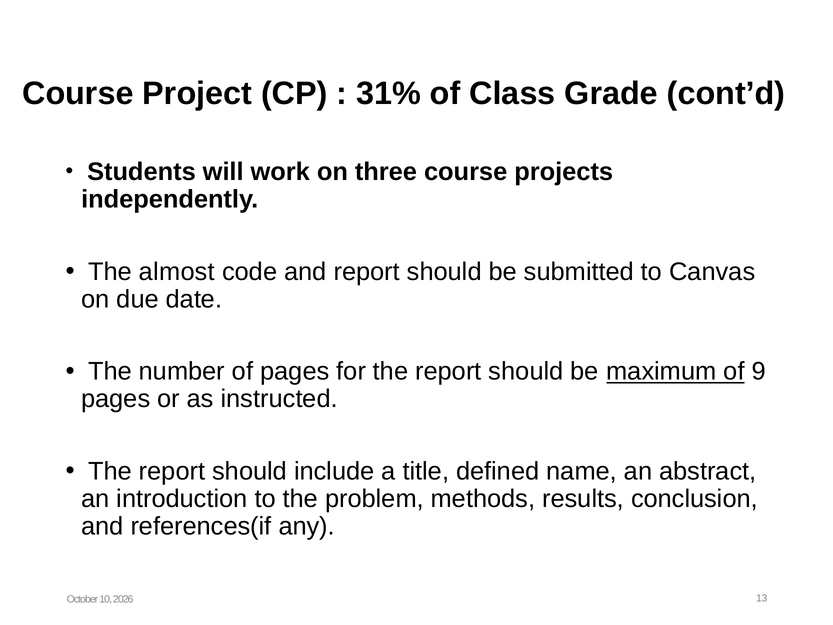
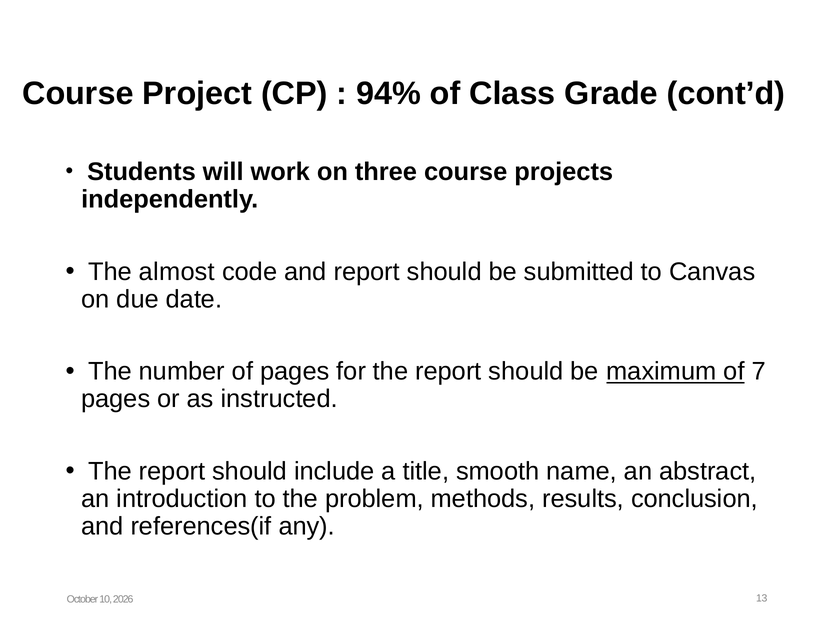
31%: 31% -> 94% (389, 93)
9: 9 -> 7 (759, 371)
defined: defined -> smooth (498, 471)
